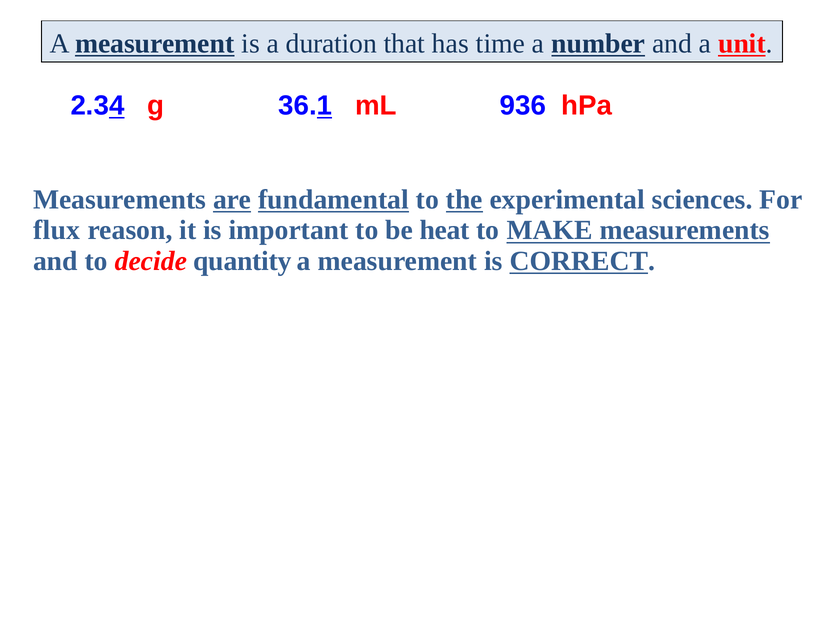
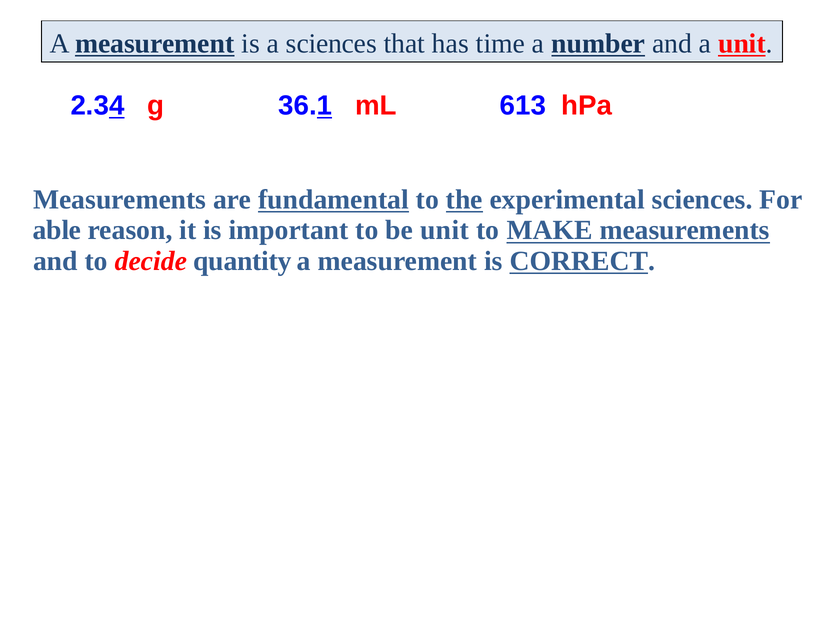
a duration: duration -> sciences (331, 43)
936: 936 -> 613 (523, 106)
are underline: present -> none (232, 200)
flux: flux -> able (57, 230)
be heat: heat -> unit (444, 230)
